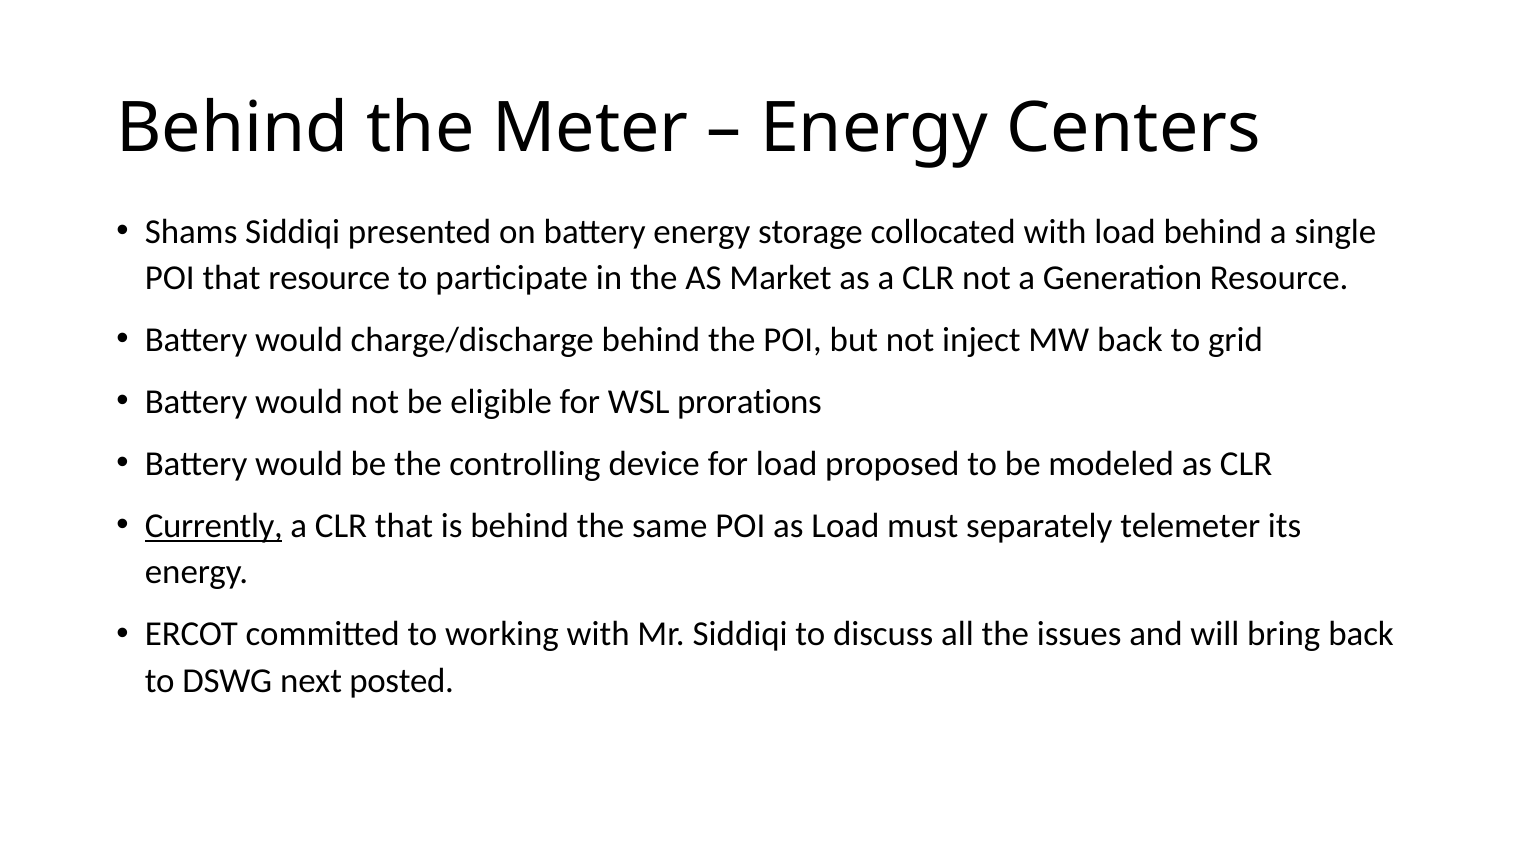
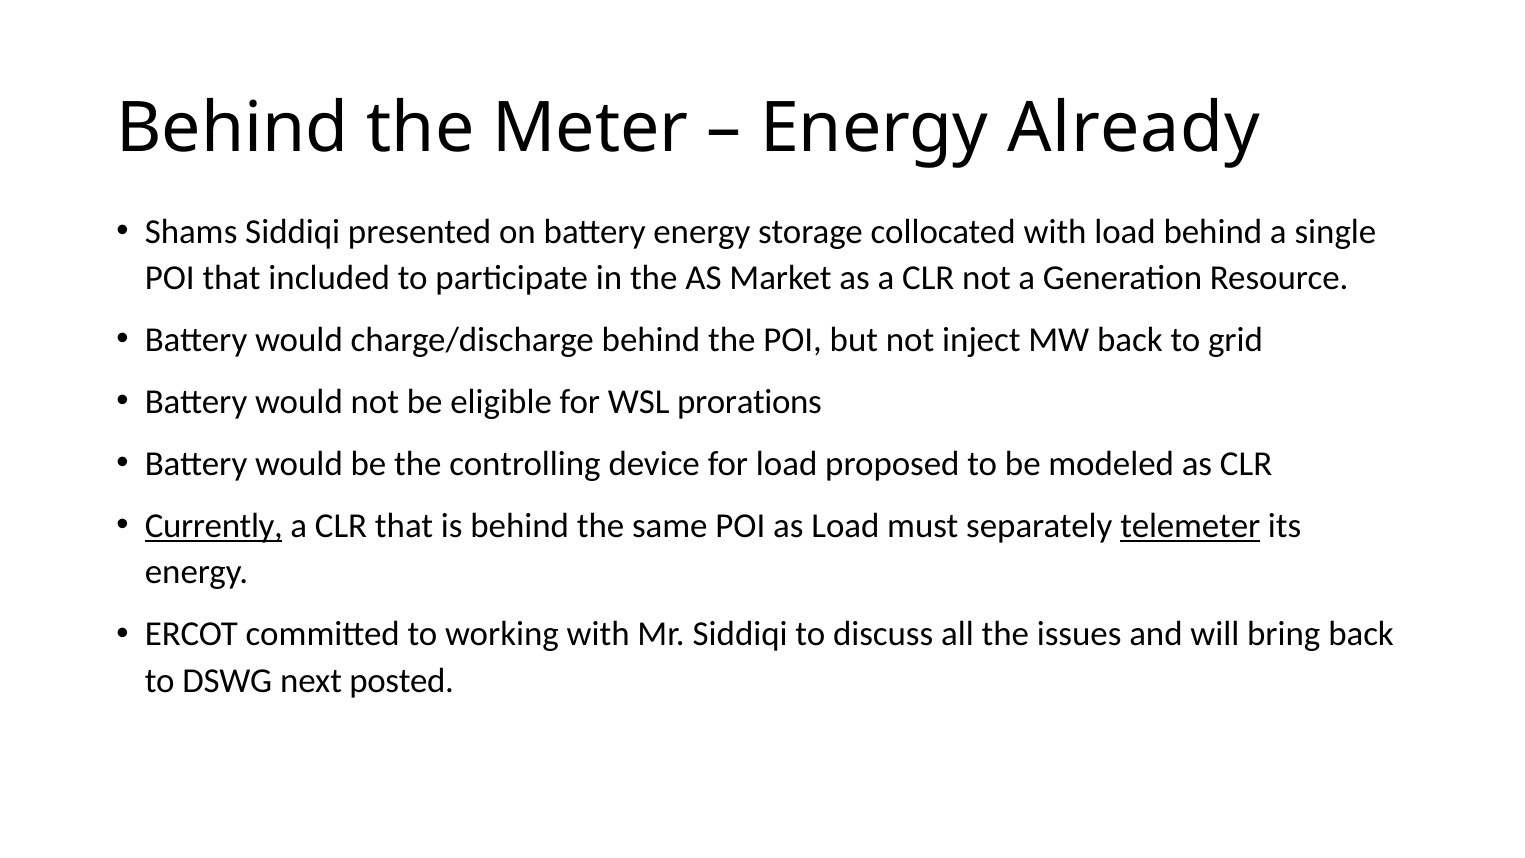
Centers: Centers -> Already (1134, 128)
that resource: resource -> included (329, 278)
telemeter underline: none -> present (1190, 526)
